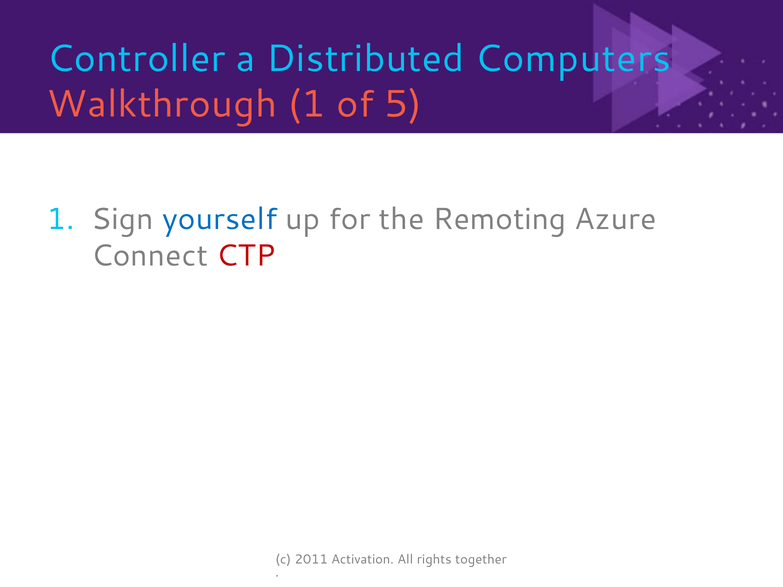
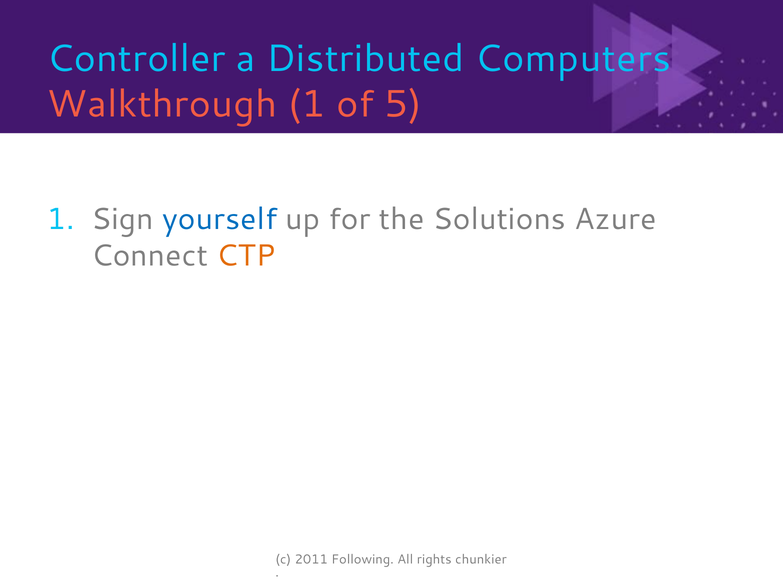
Remoting: Remoting -> Solutions (499, 219)
CTP colour: red -> orange (246, 256)
Activation: Activation -> Following (363, 559)
together: together -> chunkier (481, 559)
